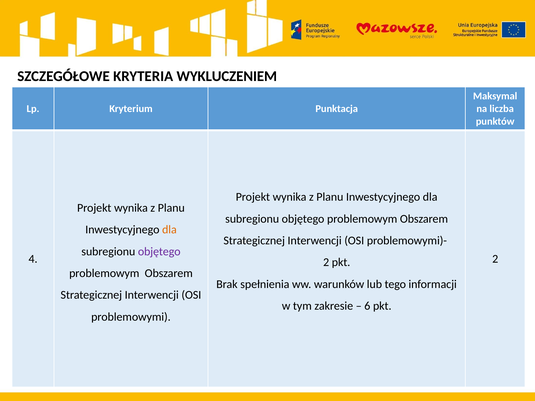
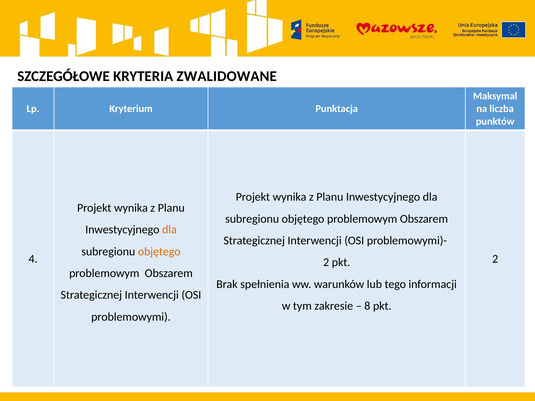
WYKLUCZENIEM: WYKLUCZENIEM -> ZWALIDOWANE (227, 76)
objętego colour: purple -> orange (159, 252)
6: 6 -> 8 (367, 306)
